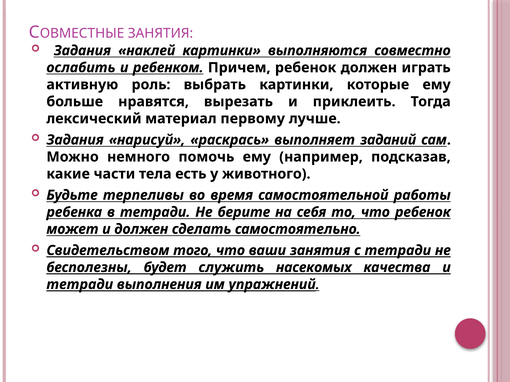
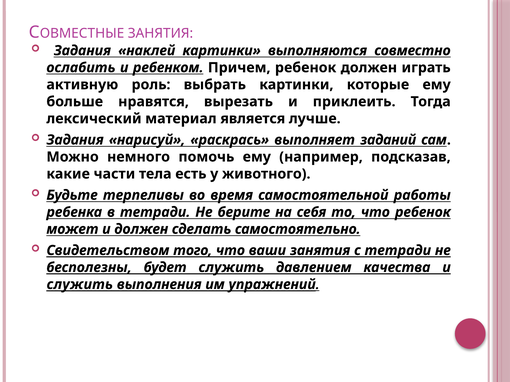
первому: первому -> является (253, 119)
насекомых: насекомых -> давлением (314, 268)
тетради: тетради -> служить (80, 285)
